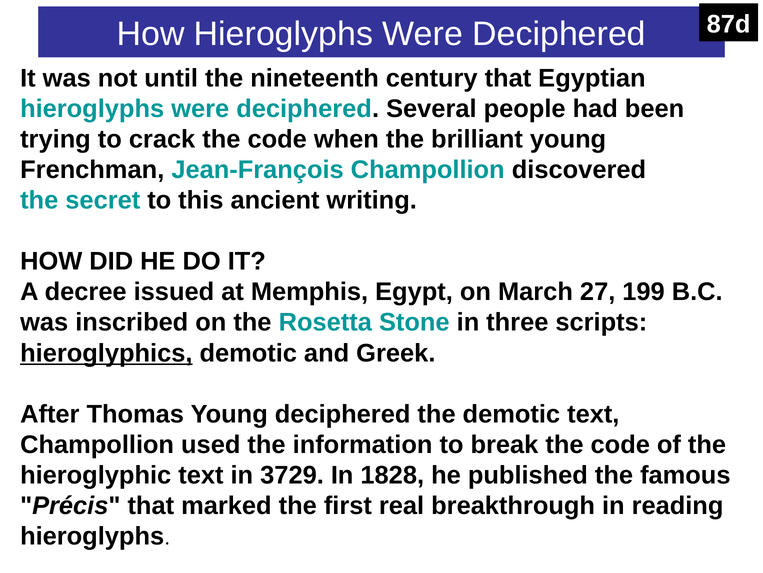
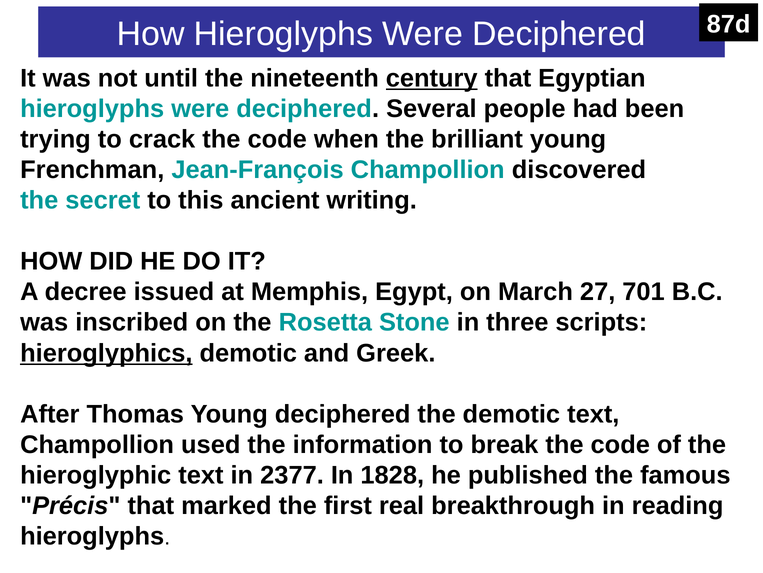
century underline: none -> present (432, 78)
199: 199 -> 701 (644, 292)
3729: 3729 -> 2377 (292, 475)
